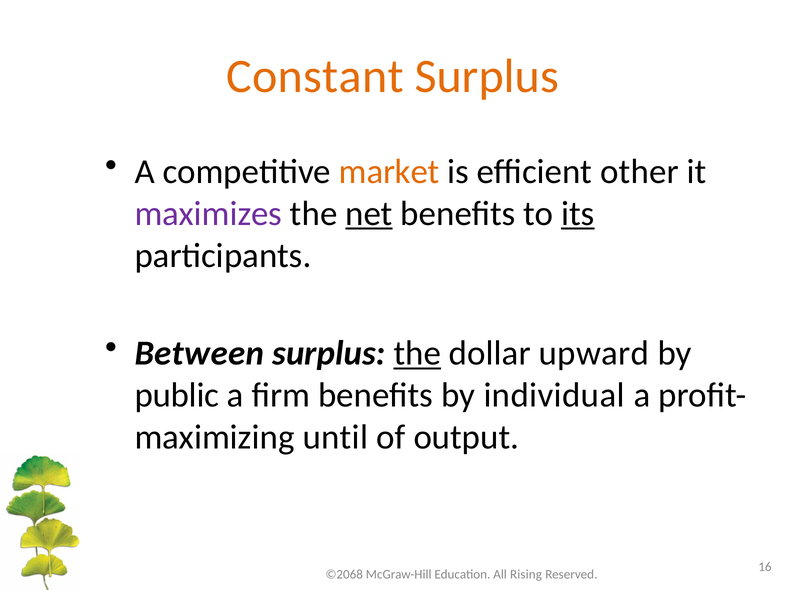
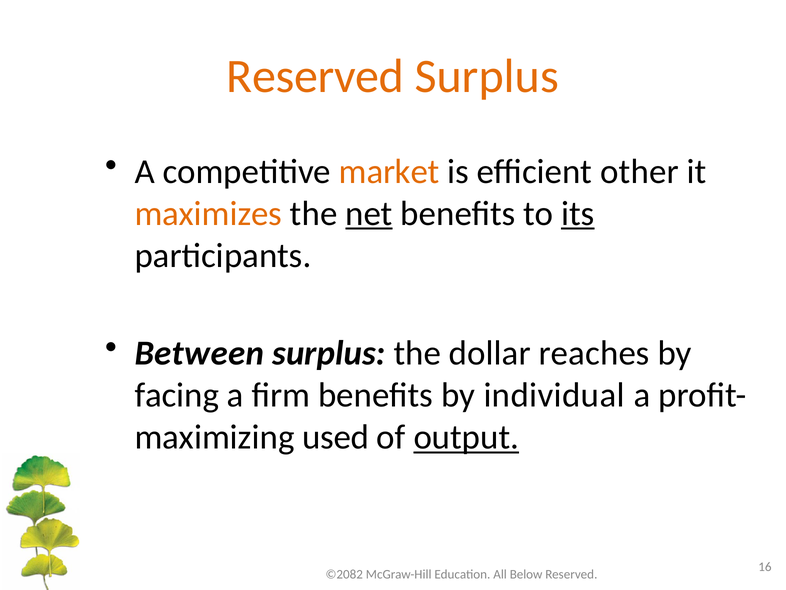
Constant: Constant -> Reserved (315, 76)
maximizes colour: purple -> orange (208, 213)
the underline: present -> none (417, 353)
upward: upward -> reaches (594, 353)
public: public -> facing (177, 395)
until: until -> used (336, 437)
output underline: none -> present (466, 437)
©2068: ©2068 -> ©2082 (344, 574)
Rising: Rising -> Below (526, 574)
